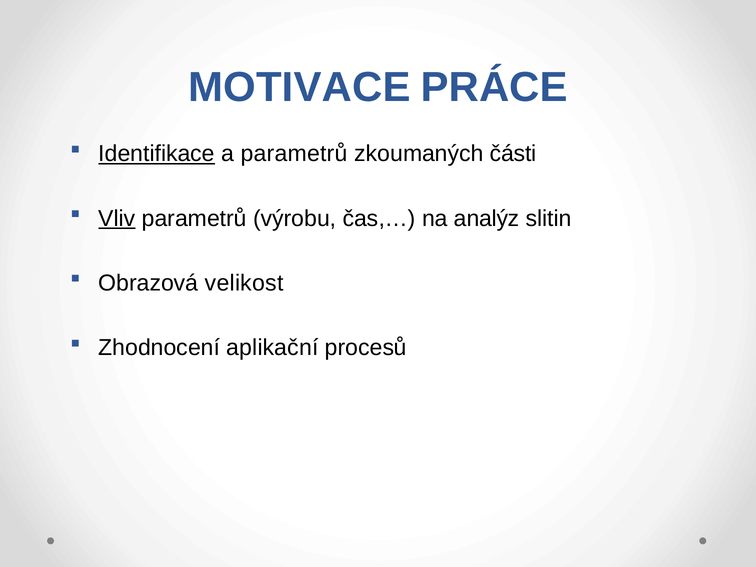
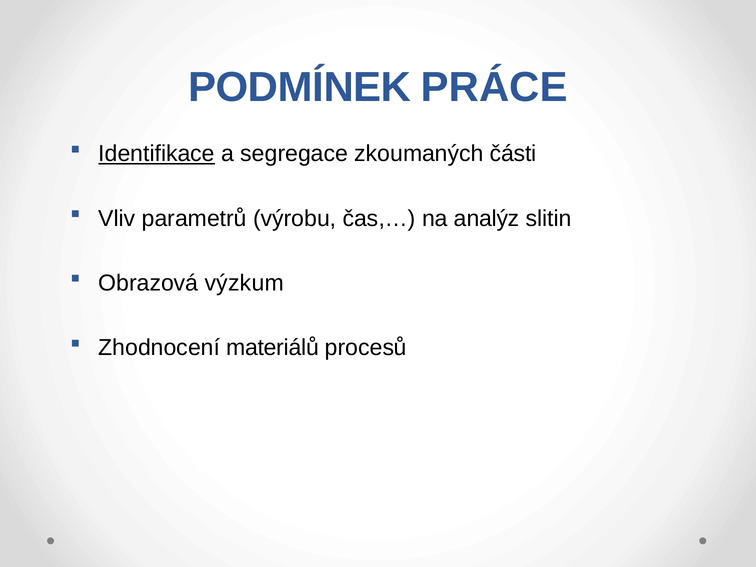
MOTIVACE: MOTIVACE -> PODMÍNEK (300, 87)
a parametrů: parametrů -> segregace (294, 154)
Vliv underline: present -> none (117, 218)
velikost: velikost -> výzkum (244, 283)
aplikační: aplikační -> materiálů (273, 348)
